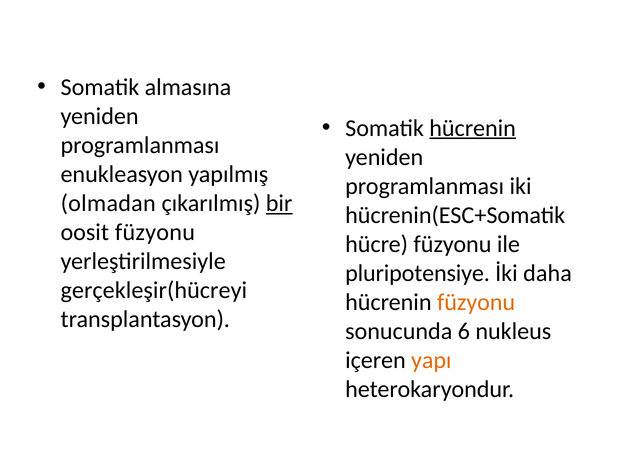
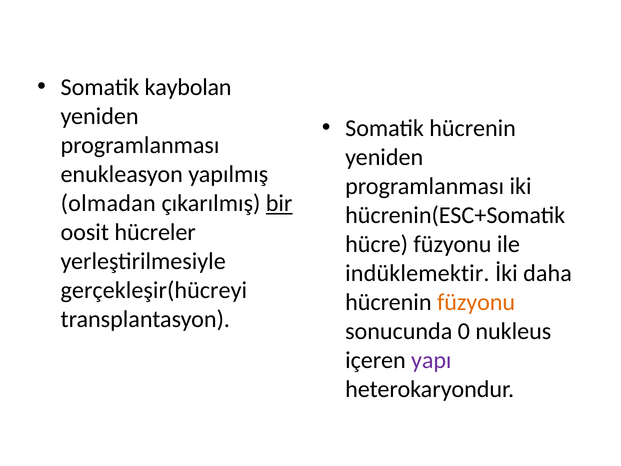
almasına: almasına -> kaybolan (188, 87)
hücrenin underline: present -> none (473, 128)
oosit füzyonu: füzyonu -> hücreler (155, 232)
pluripotensiye: pluripotensiye -> indüklemektir (417, 273)
6: 6 -> 0 (464, 331)
yapı colour: orange -> purple (431, 360)
